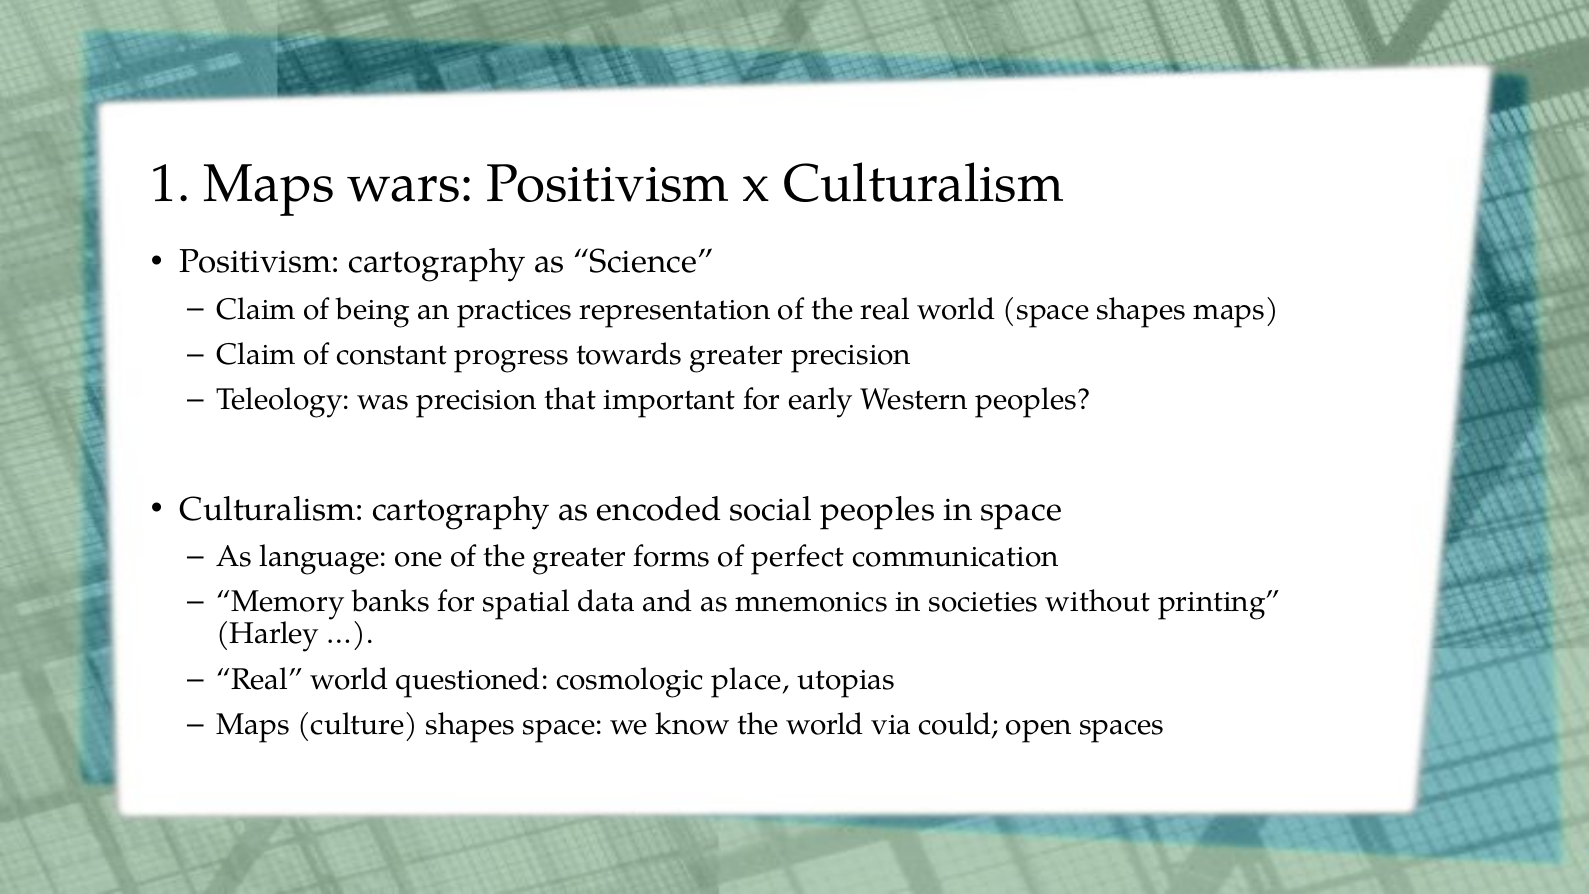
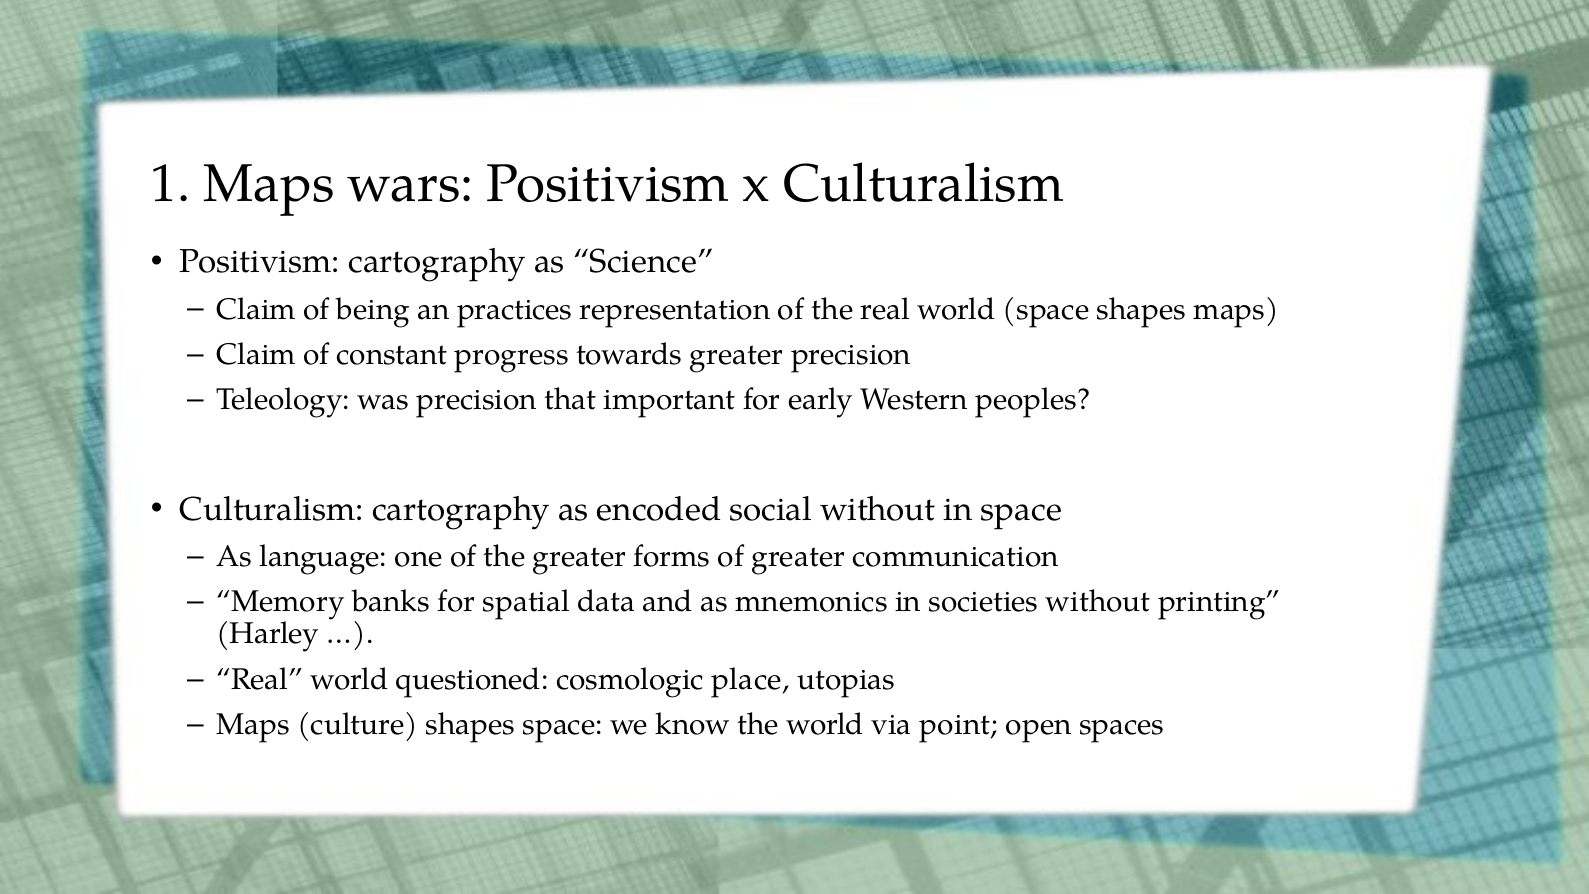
social peoples: peoples -> without (878, 509)
of perfect: perfect -> greater (798, 557)
could: could -> point (959, 725)
